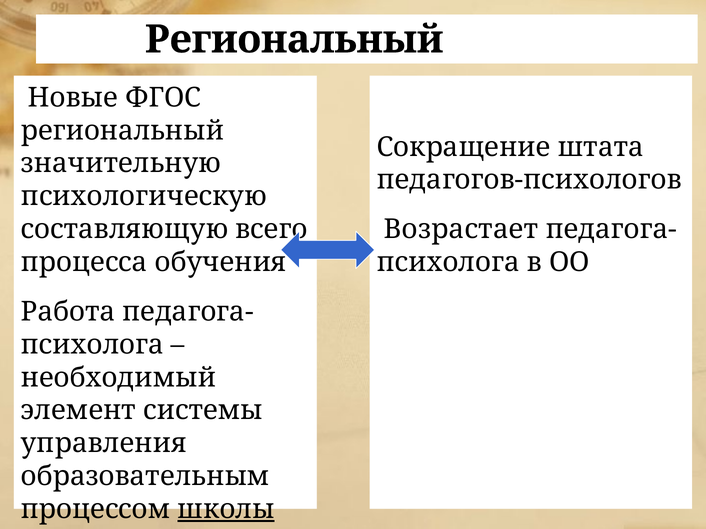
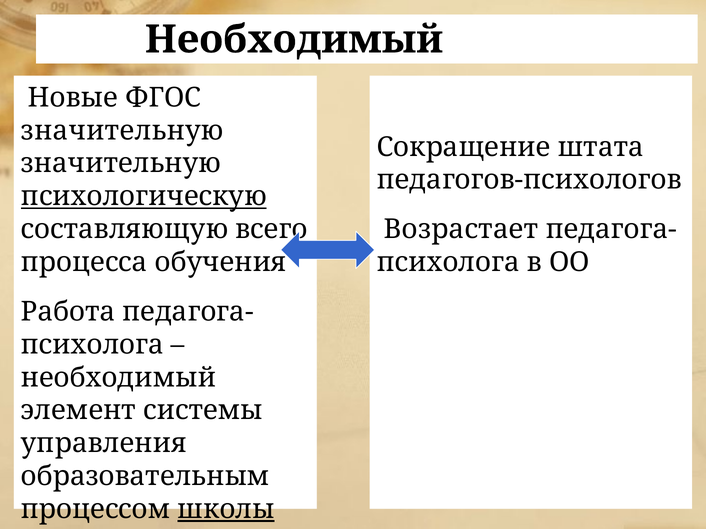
Региональный: Региональный -> Необходимый (294, 40)
региональный: региональный -> значительную (122, 131)
психологическую underline: none -> present (144, 197)
